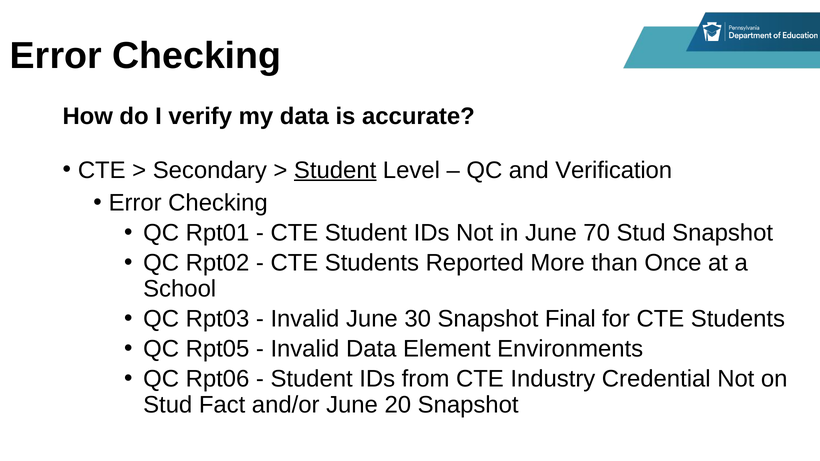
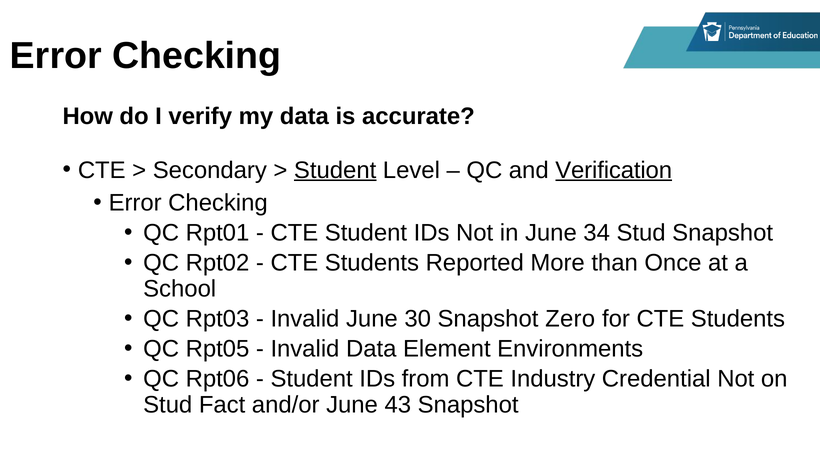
Verification underline: none -> present (614, 170)
70: 70 -> 34 (597, 233)
Final: Final -> Zero (570, 319)
20: 20 -> 43 (398, 405)
